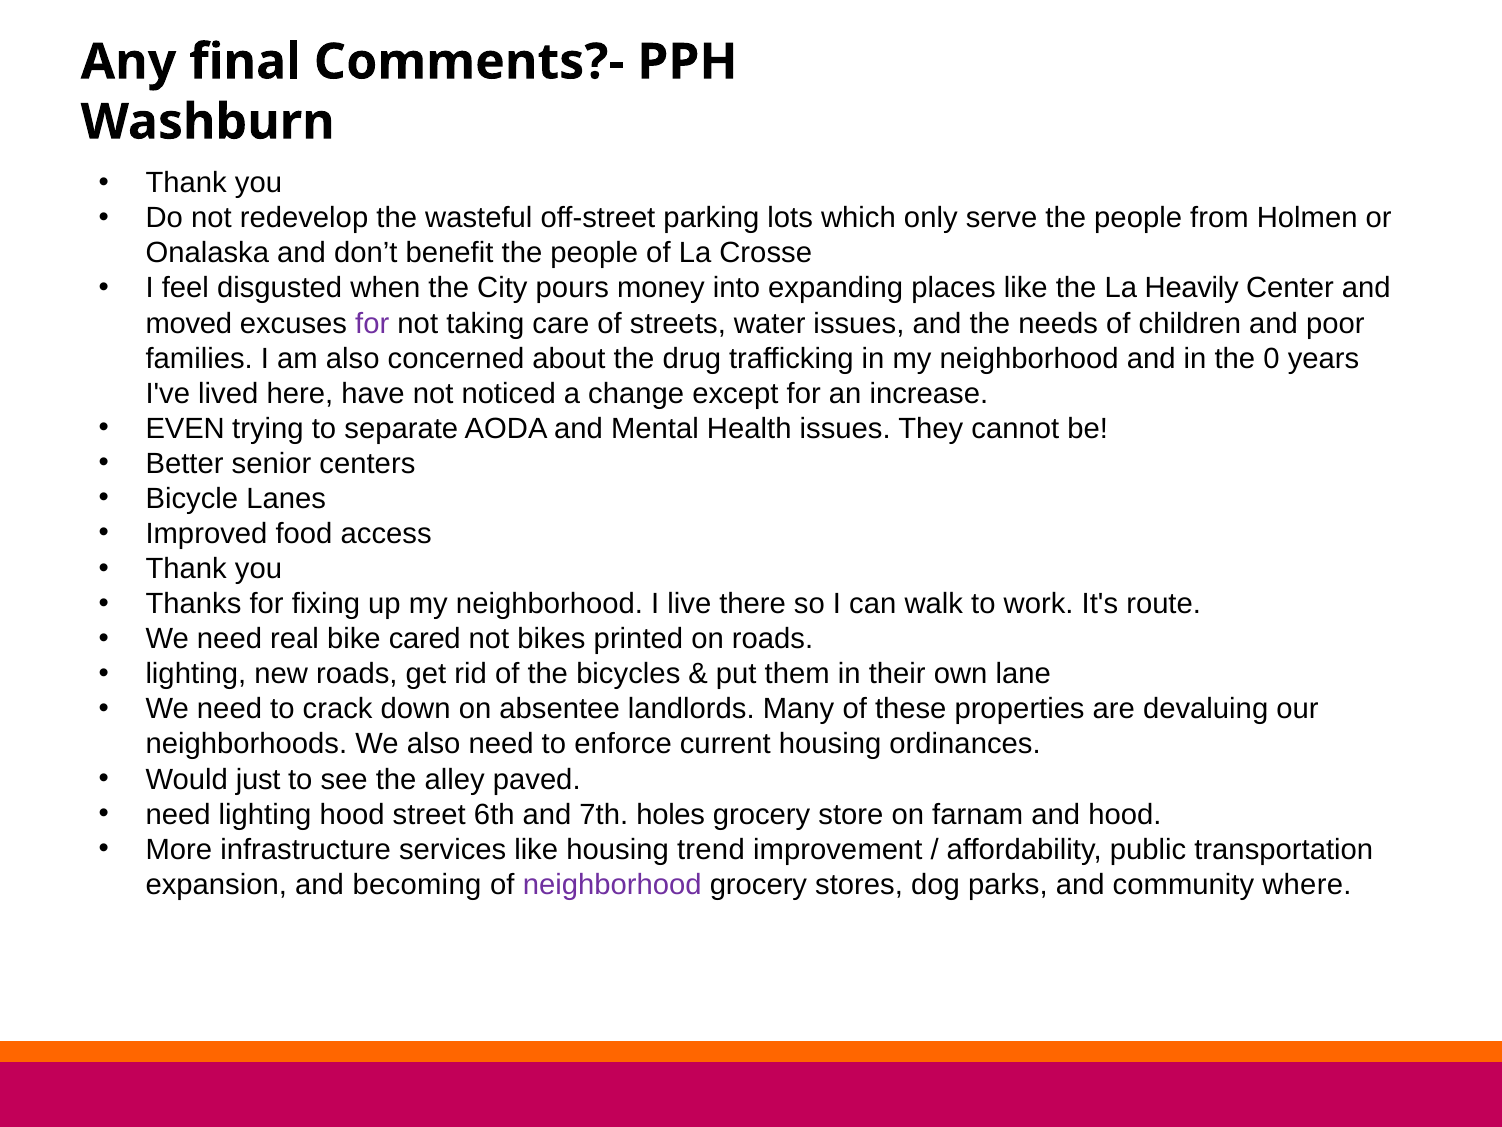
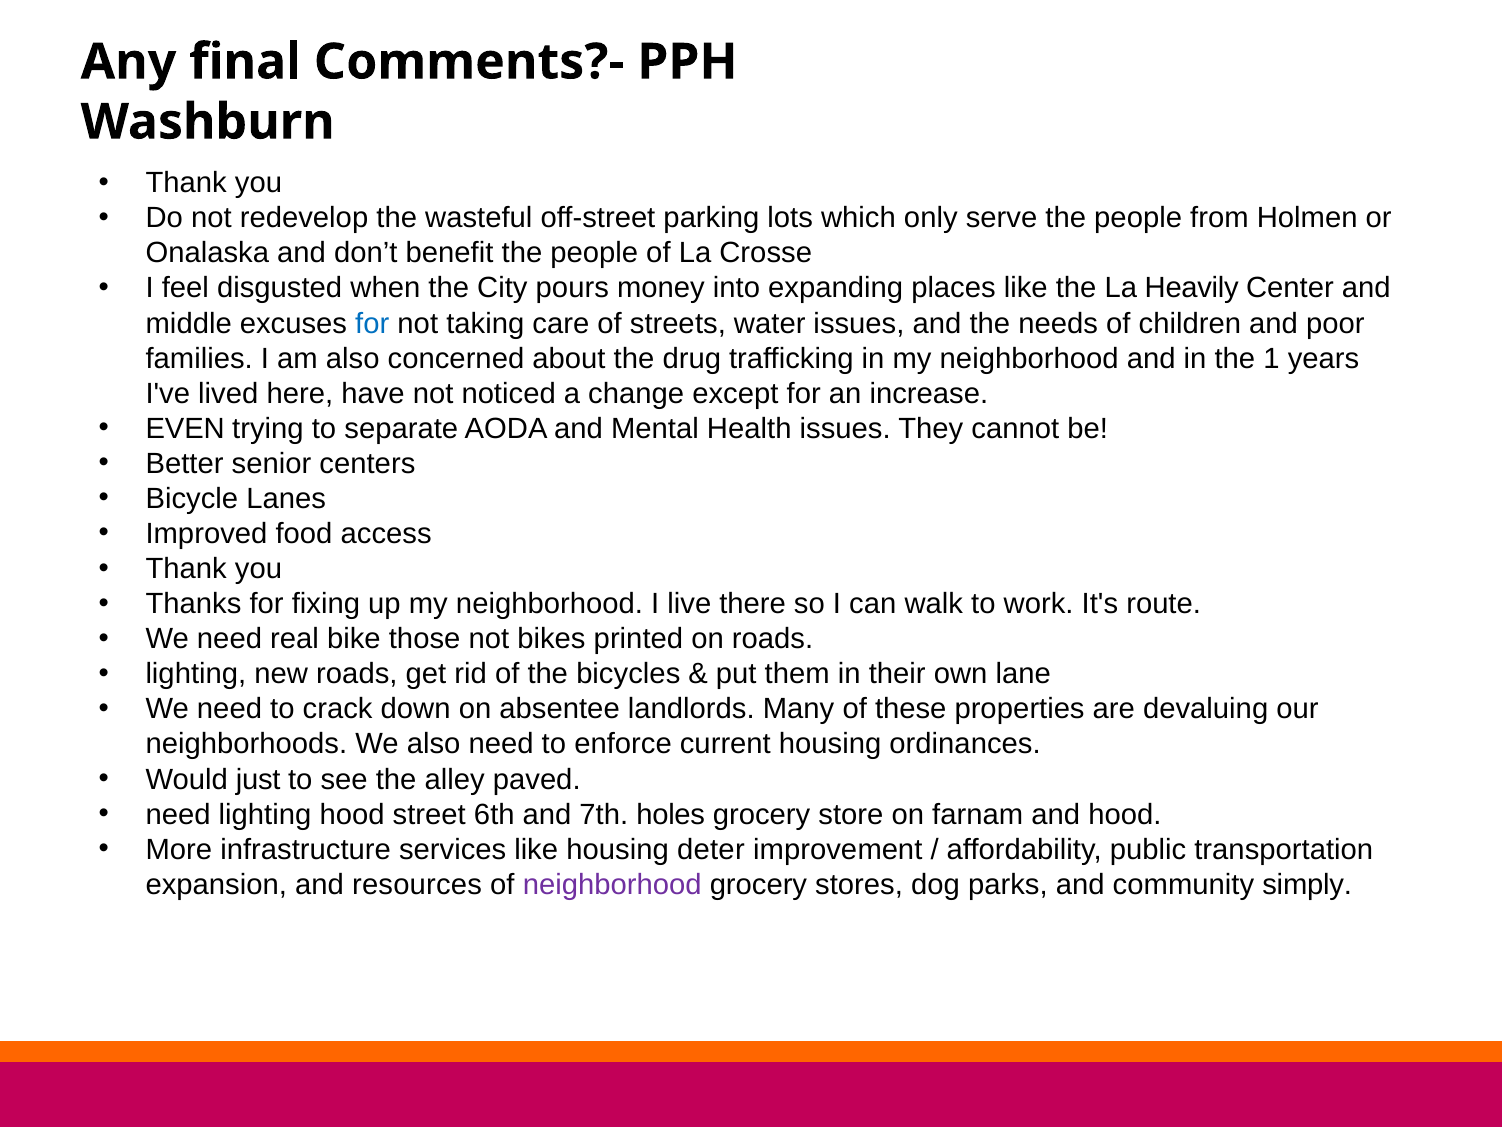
moved: moved -> middle (189, 323)
for colour: purple -> blue (372, 323)
0: 0 -> 1 (1271, 358)
cared: cared -> those (425, 639)
trend: trend -> deter (711, 849)
becoming: becoming -> resources (417, 884)
where: where -> simply (1307, 884)
